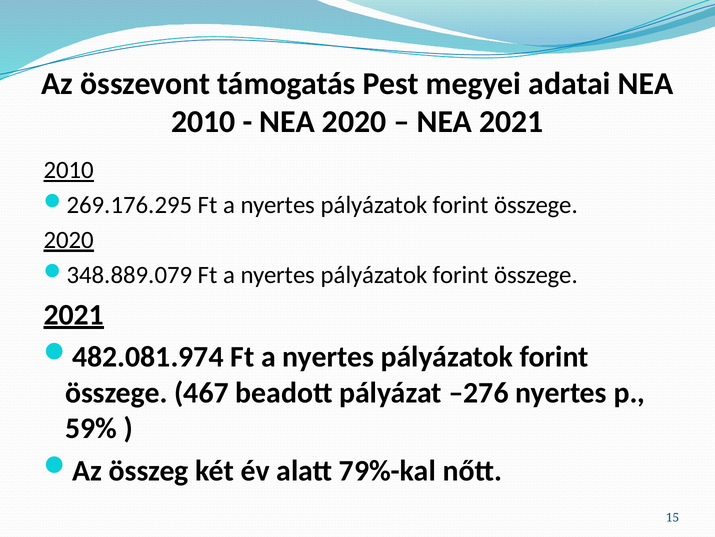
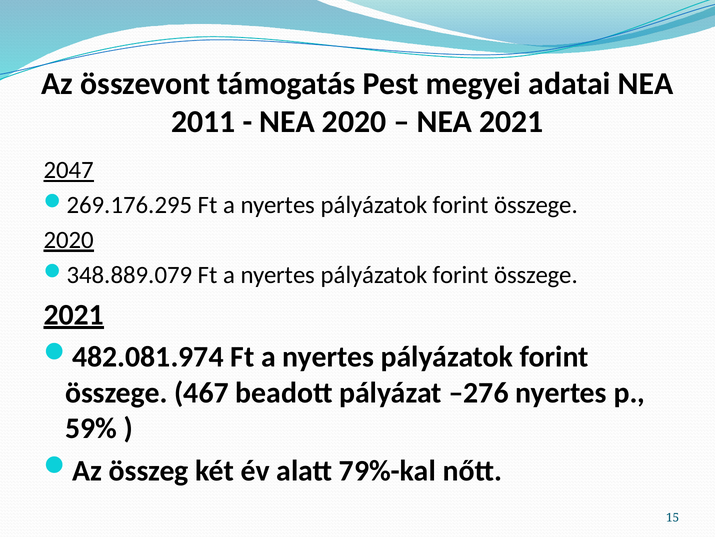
2010: 2010 -> 2011 (203, 122)
2010: 2010 -> 2047 (69, 170)
